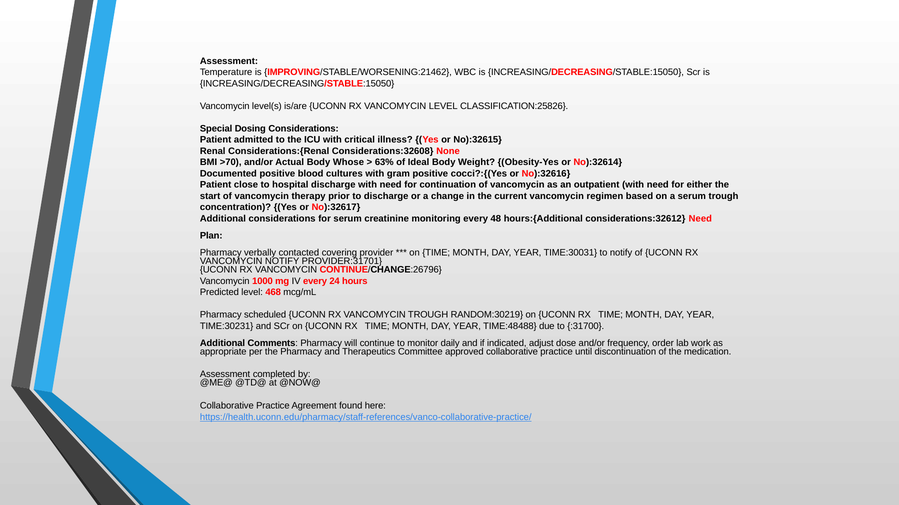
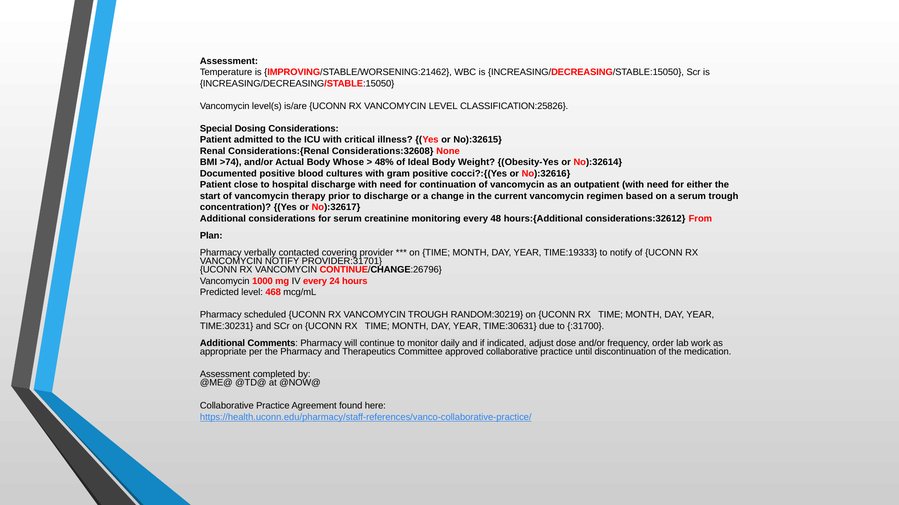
>70: >70 -> >74 (231, 163)
63%: 63% -> 48% (384, 163)
considerations:32612 Need: Need -> From (700, 219)
TIME:30031: TIME:30031 -> TIME:19333 (570, 253)
TIME:48488: TIME:48488 -> TIME:30631 (510, 327)
